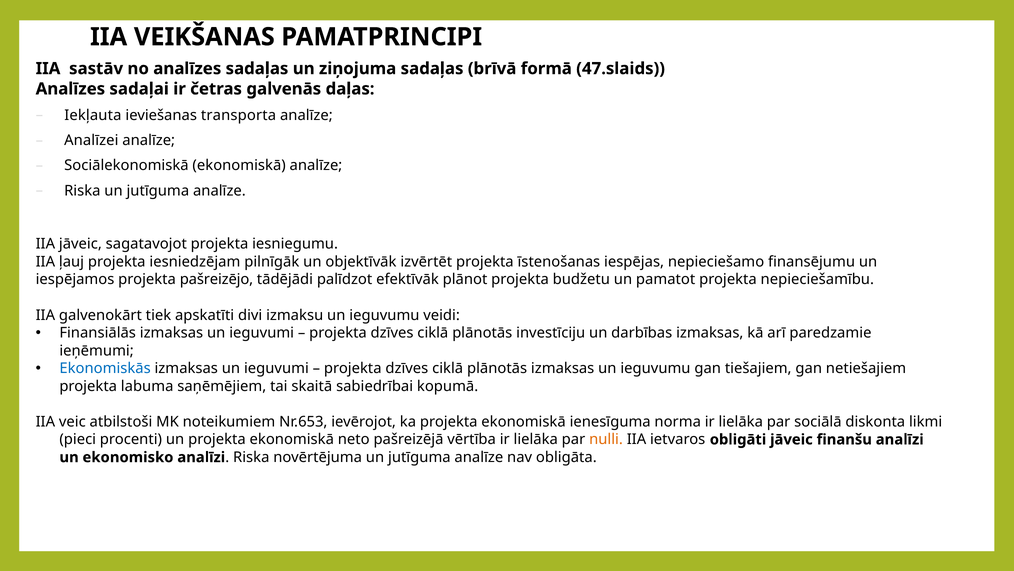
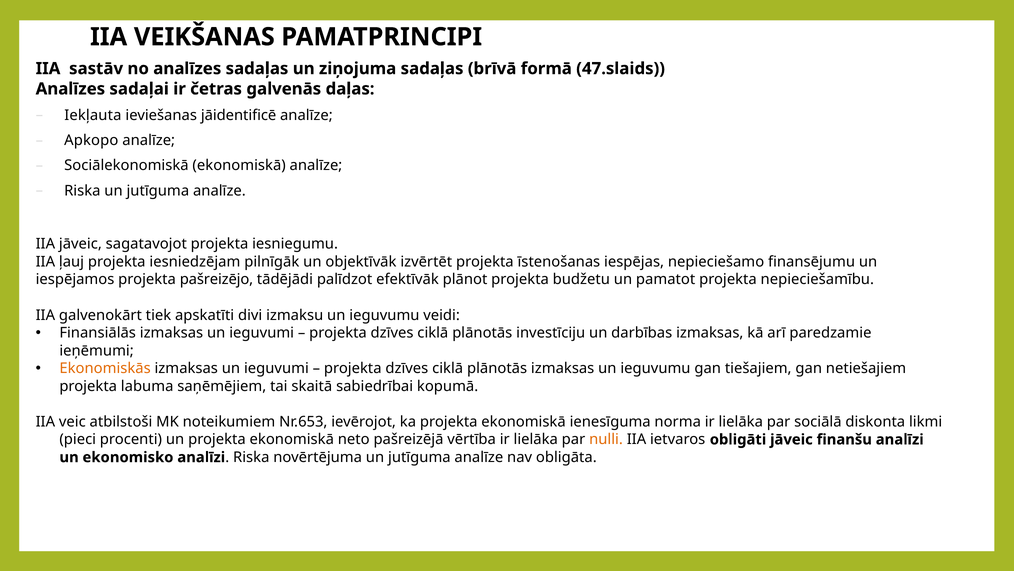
transporta: transporta -> jāidentificē (239, 115)
Analīzei: Analīzei -> Apkopo (91, 140)
Ekonomiskās colour: blue -> orange (105, 368)
